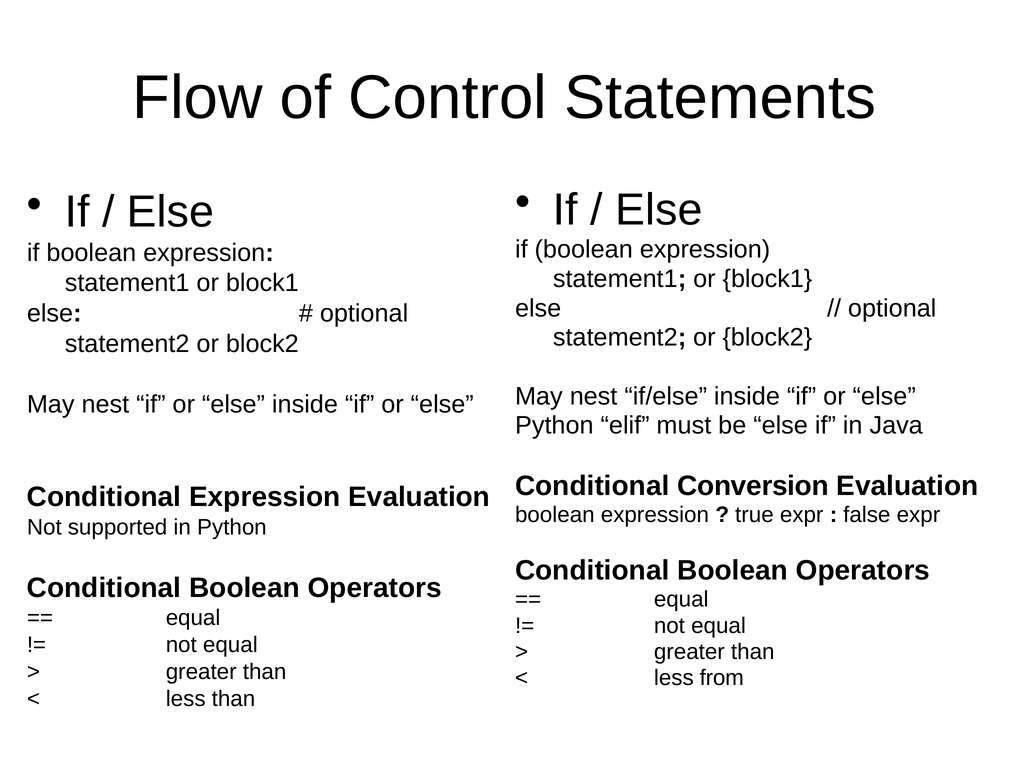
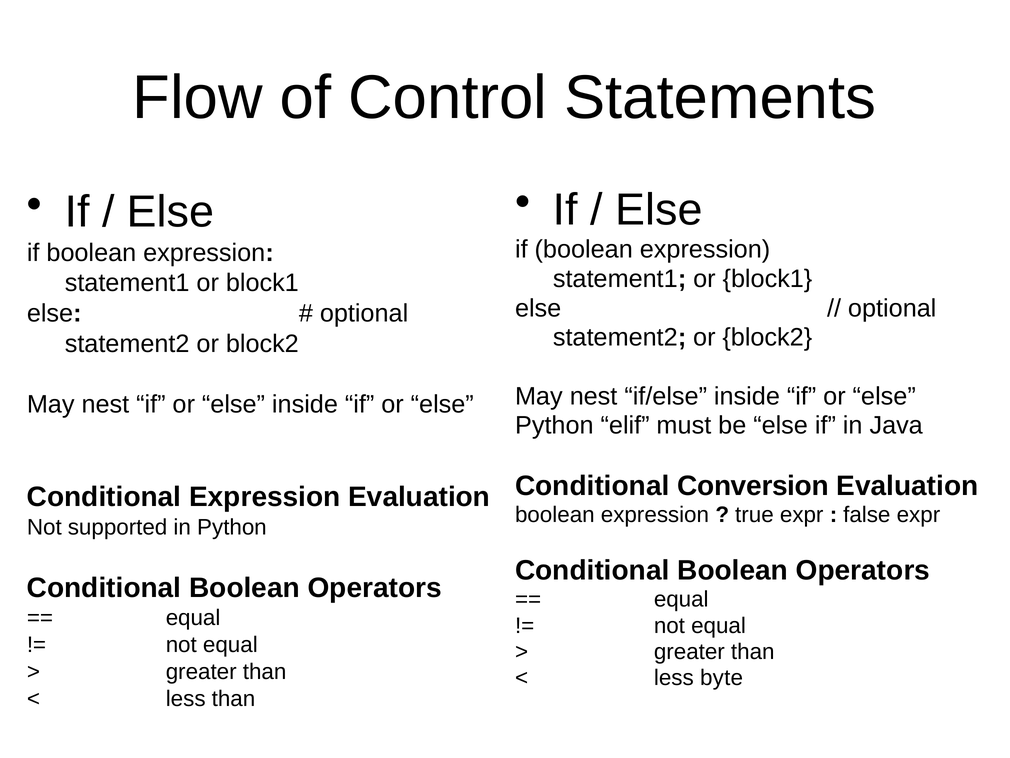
from: from -> byte (722, 677)
